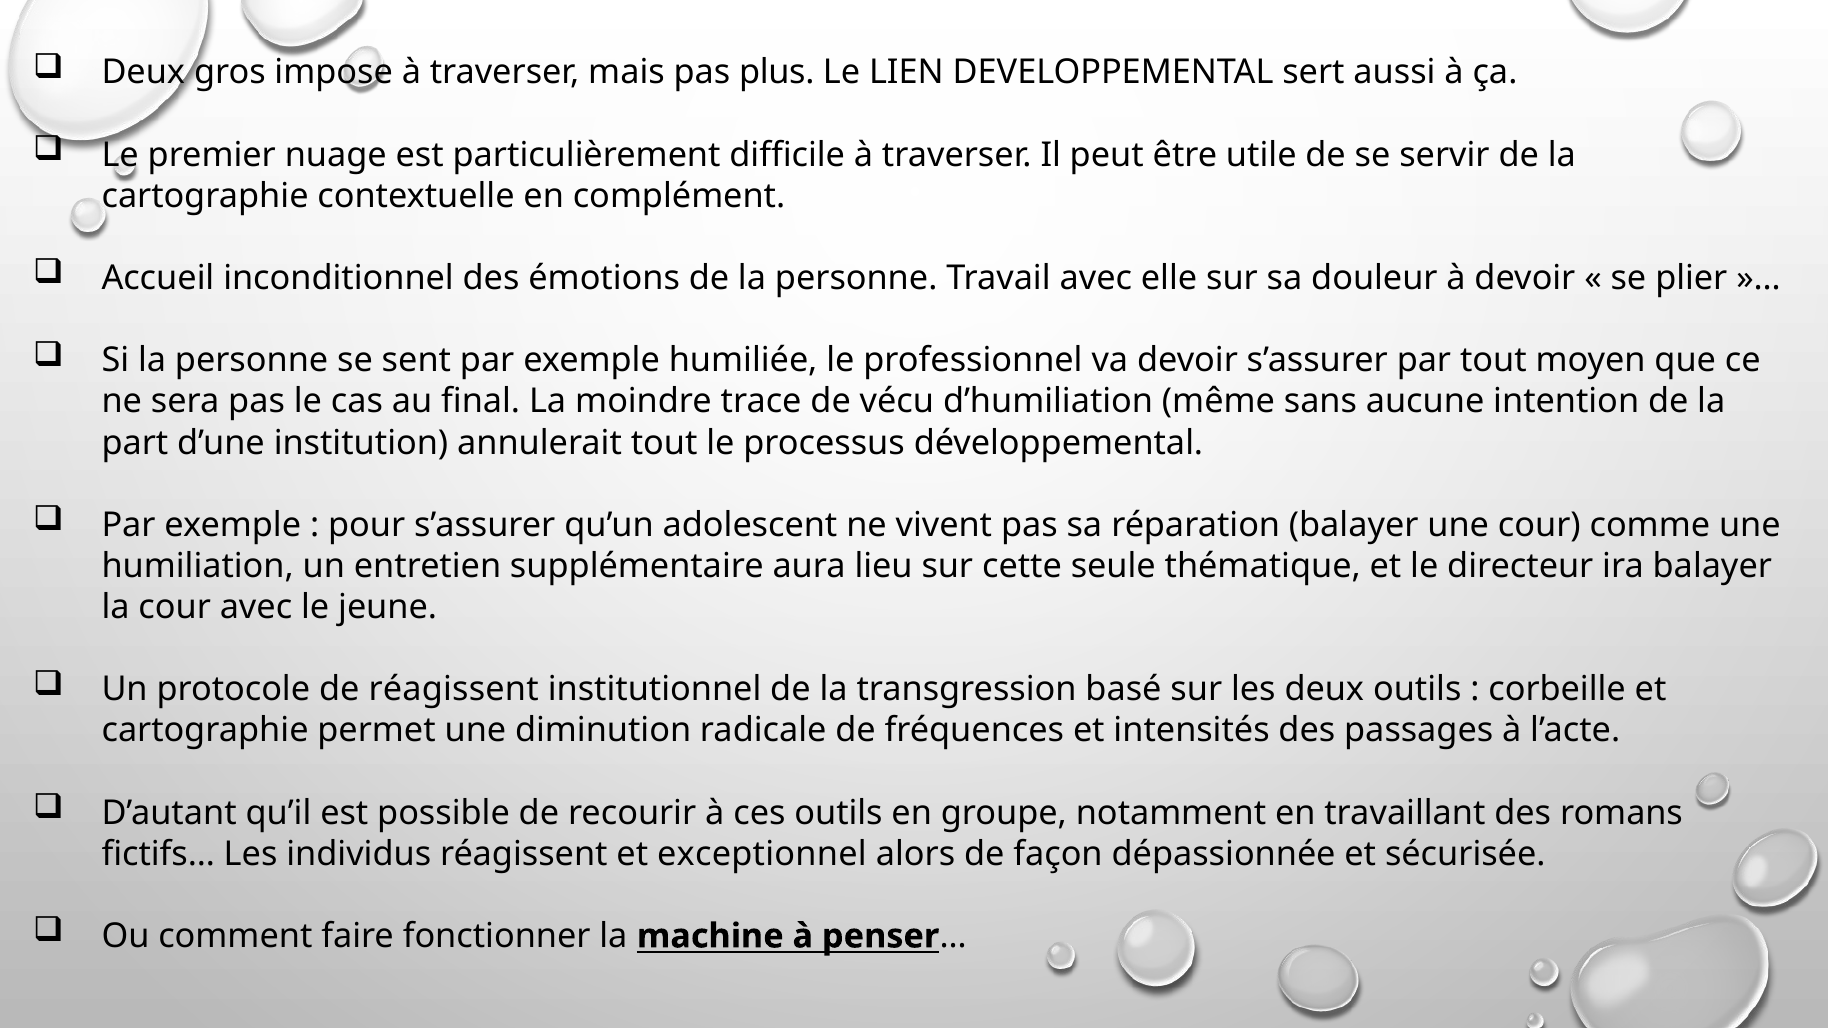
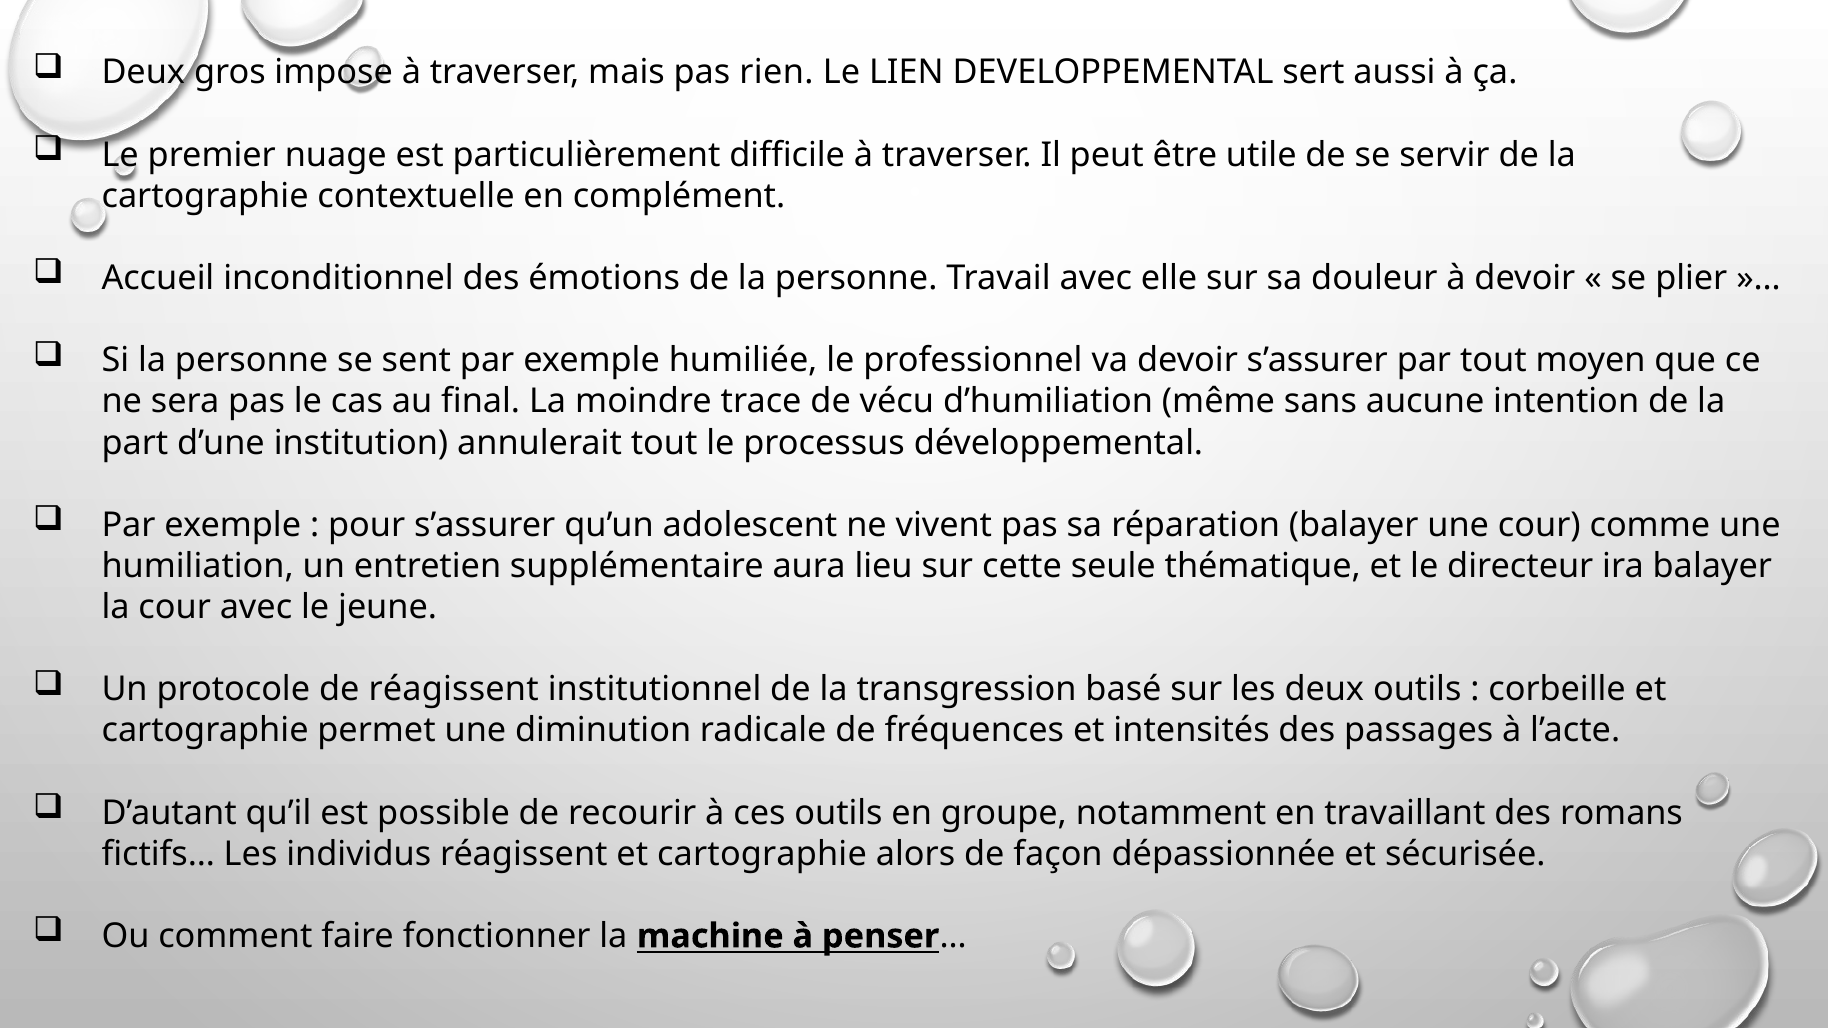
plus: plus -> rien (776, 73)
réagissent et exceptionnel: exceptionnel -> cartographie (762, 854)
